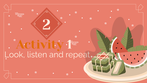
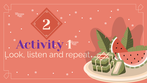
Activity colour: orange -> purple (40, 44)
